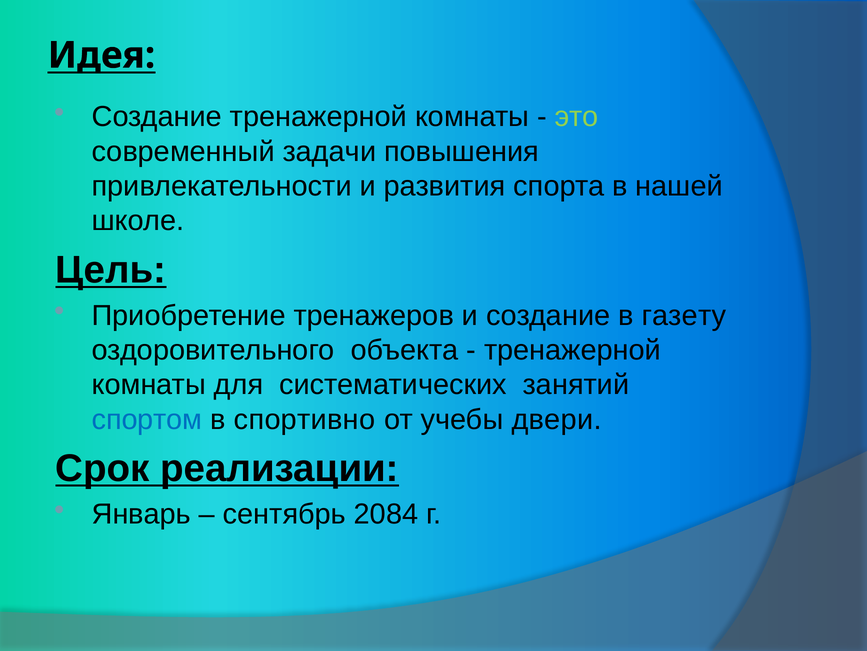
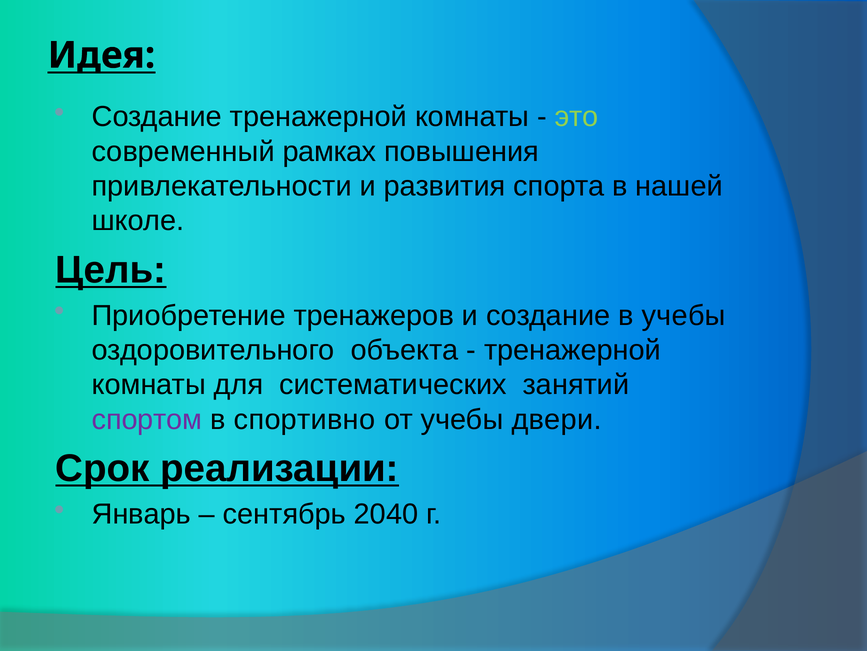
задачи: задачи -> рамках (330, 151)
в газету: газету -> учебы (684, 315)
спортом colour: blue -> purple (147, 419)
2084: 2084 -> 2040 (386, 514)
